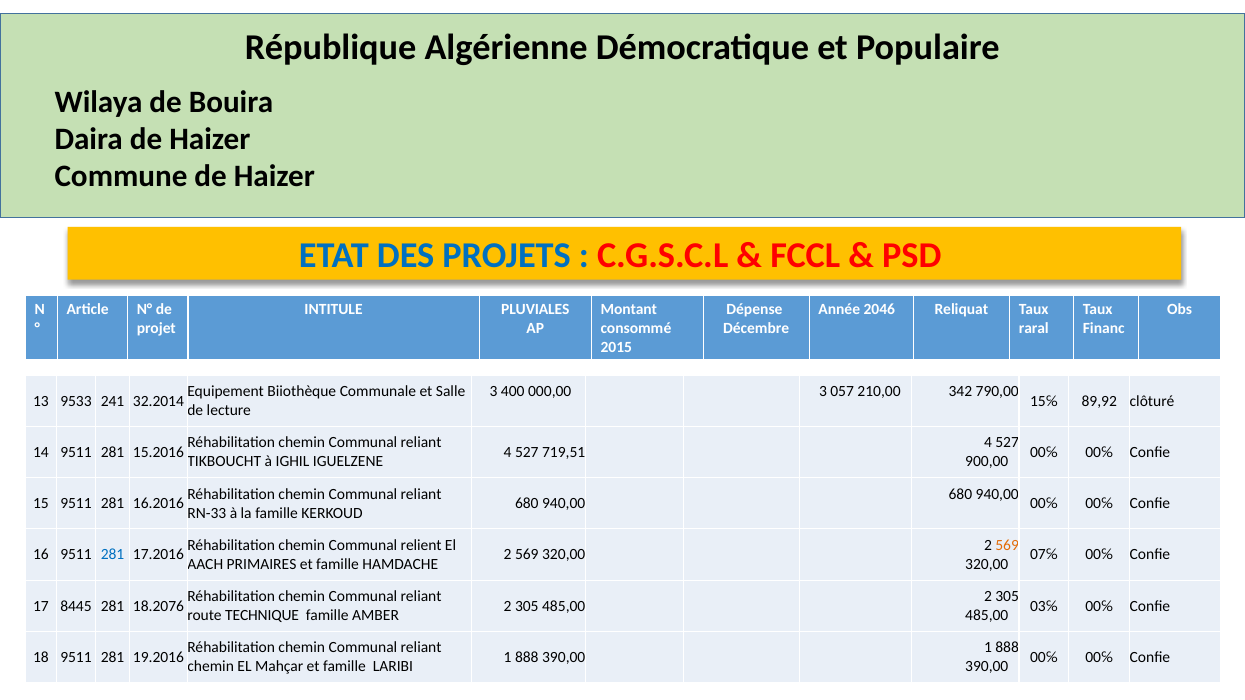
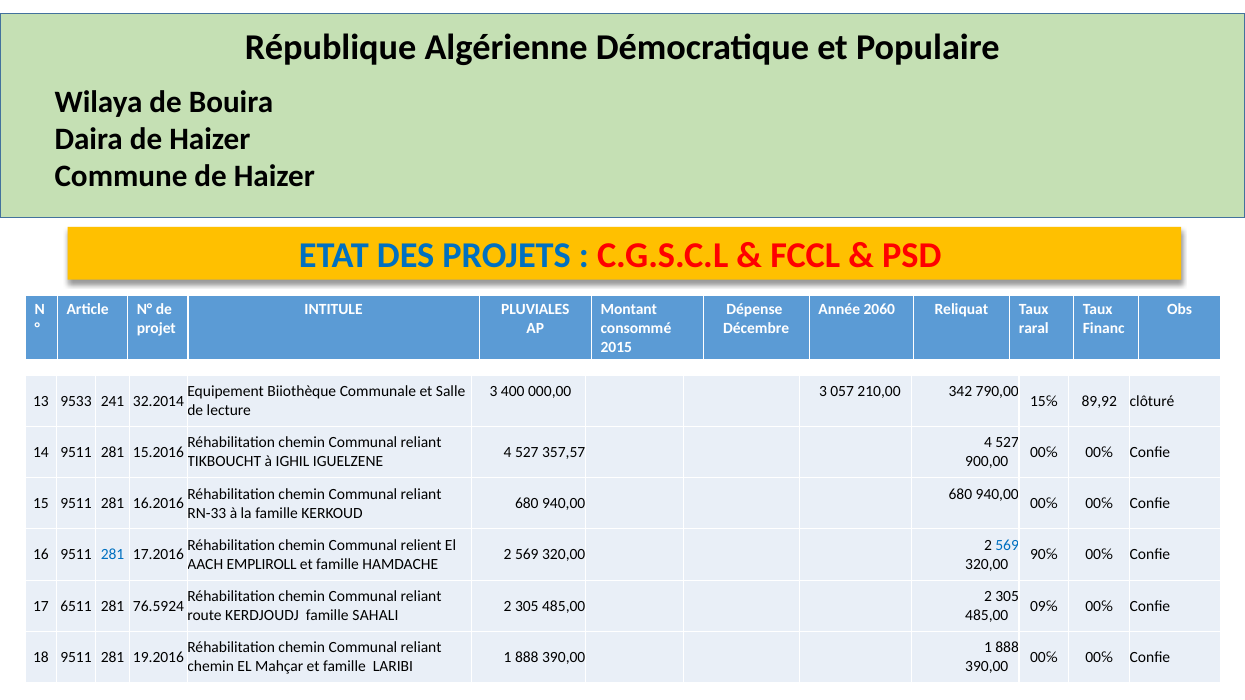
2046: 2046 -> 2060 (879, 310)
719,51: 719,51 -> 357,57 (564, 452)
569 colour: orange -> blue (1007, 545)
07℅: 07℅ -> 90℅ (1044, 555)
PRIMAIRES: PRIMAIRES -> EMPLIROLL (262, 564)
8445: 8445 -> 6511 (76, 606)
18.2076: 18.2076 -> 76.5924 (158, 606)
03℅: 03℅ -> 09℅ (1044, 606)
TECHNIQUE: TECHNIQUE -> KERDJOUDJ (262, 616)
AMBER: AMBER -> SAHALI (376, 616)
